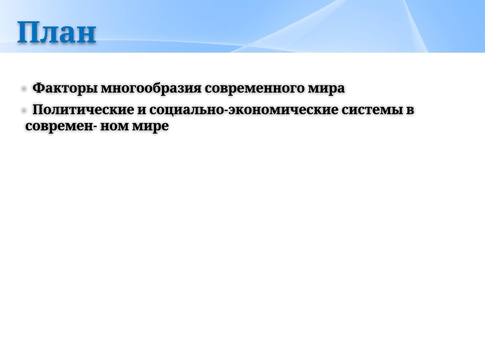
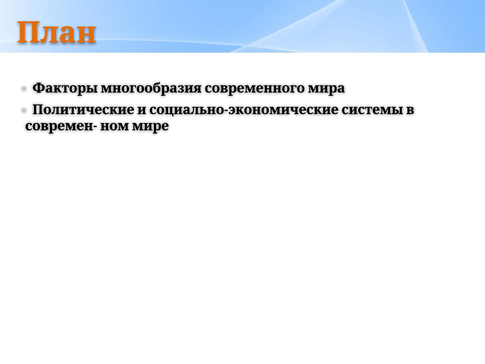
План colour: blue -> orange (56, 33)
